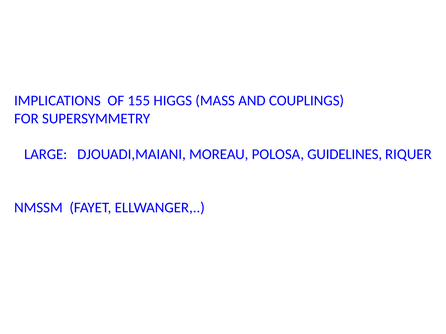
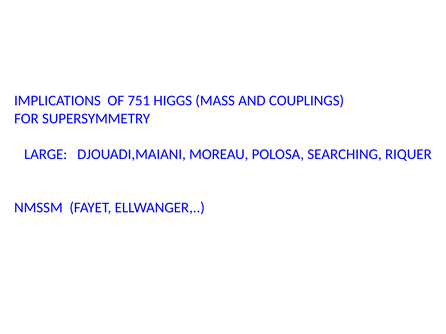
155: 155 -> 751 (139, 101)
GUIDELINES: GUIDELINES -> SEARCHING (345, 154)
